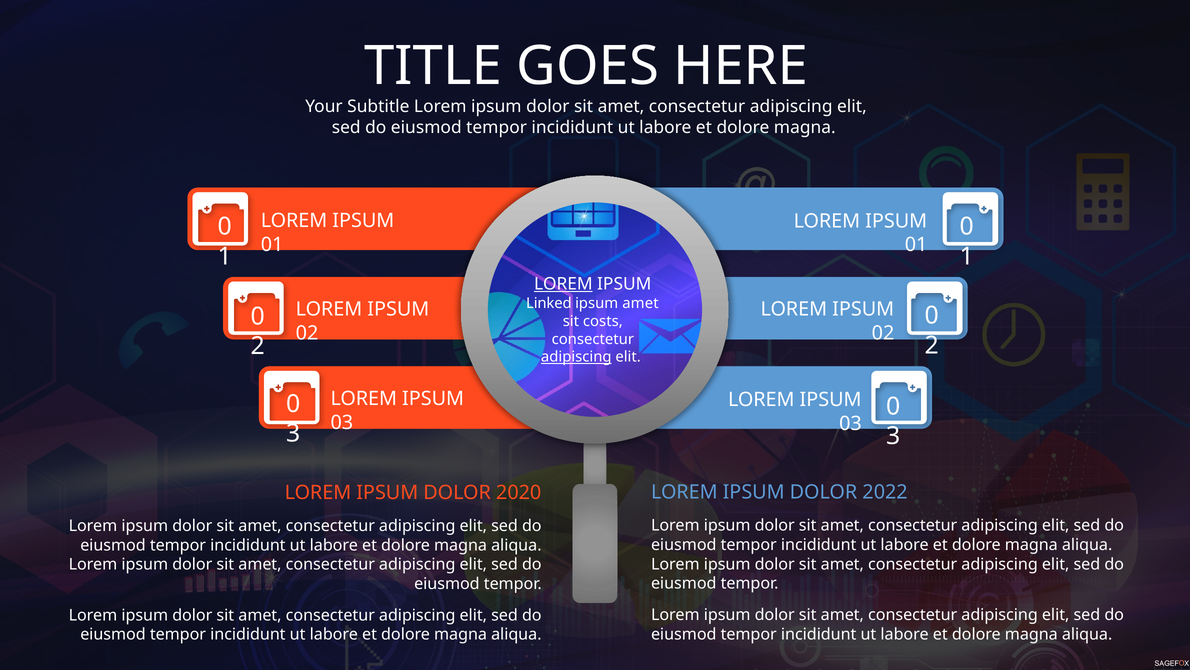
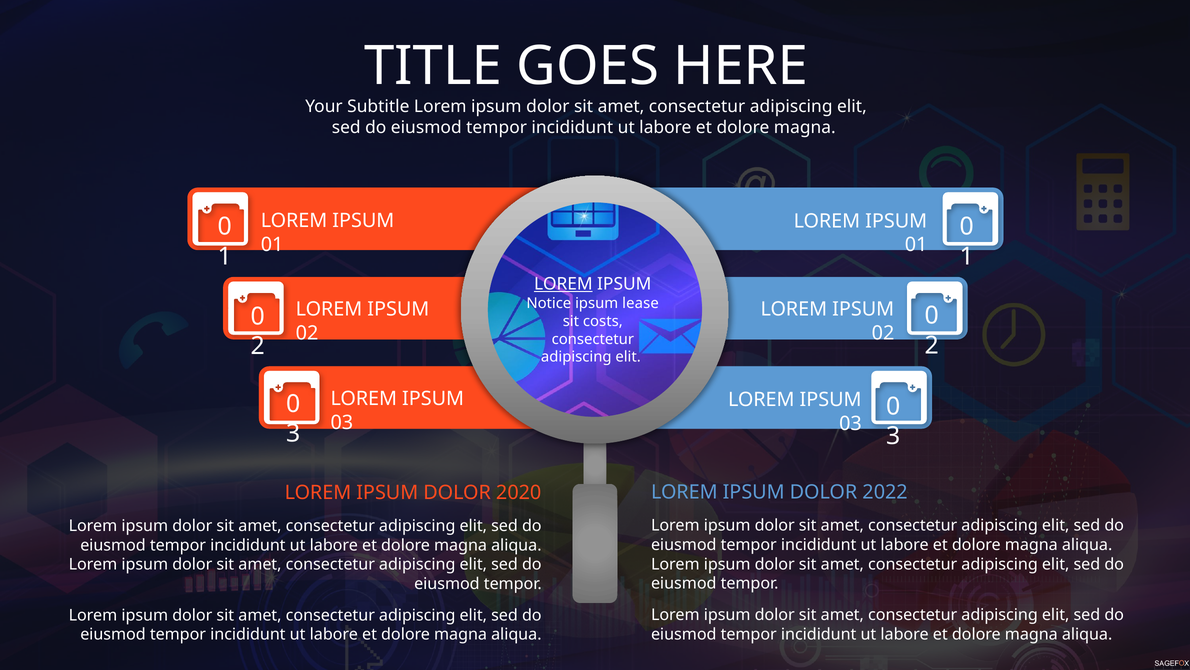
Linked: Linked -> Notice (549, 303)
ipsum amet: amet -> lease (640, 303)
adipiscing underline: present -> none (576, 357)
